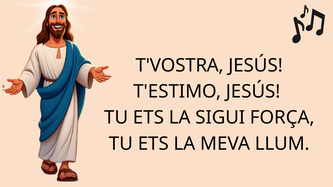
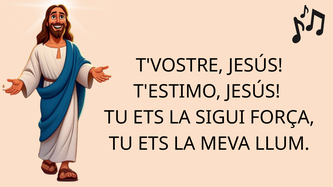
T'VOSTRA: T'VOSTRA -> T'VOSTRE (180, 65)
